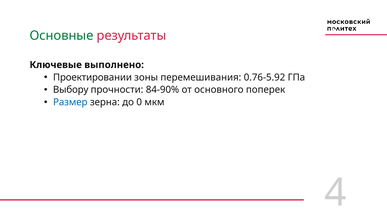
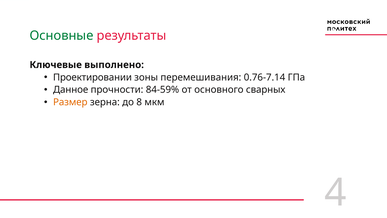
0.76-5.92: 0.76-5.92 -> 0.76-7.14 (265, 77)
Выбору: Выбору -> Данное (71, 90)
84-90%: 84-90% -> 84-59% (162, 90)
поперек: поперек -> сварных (266, 90)
Размер colour: blue -> orange (70, 102)
0: 0 -> 8 (139, 102)
